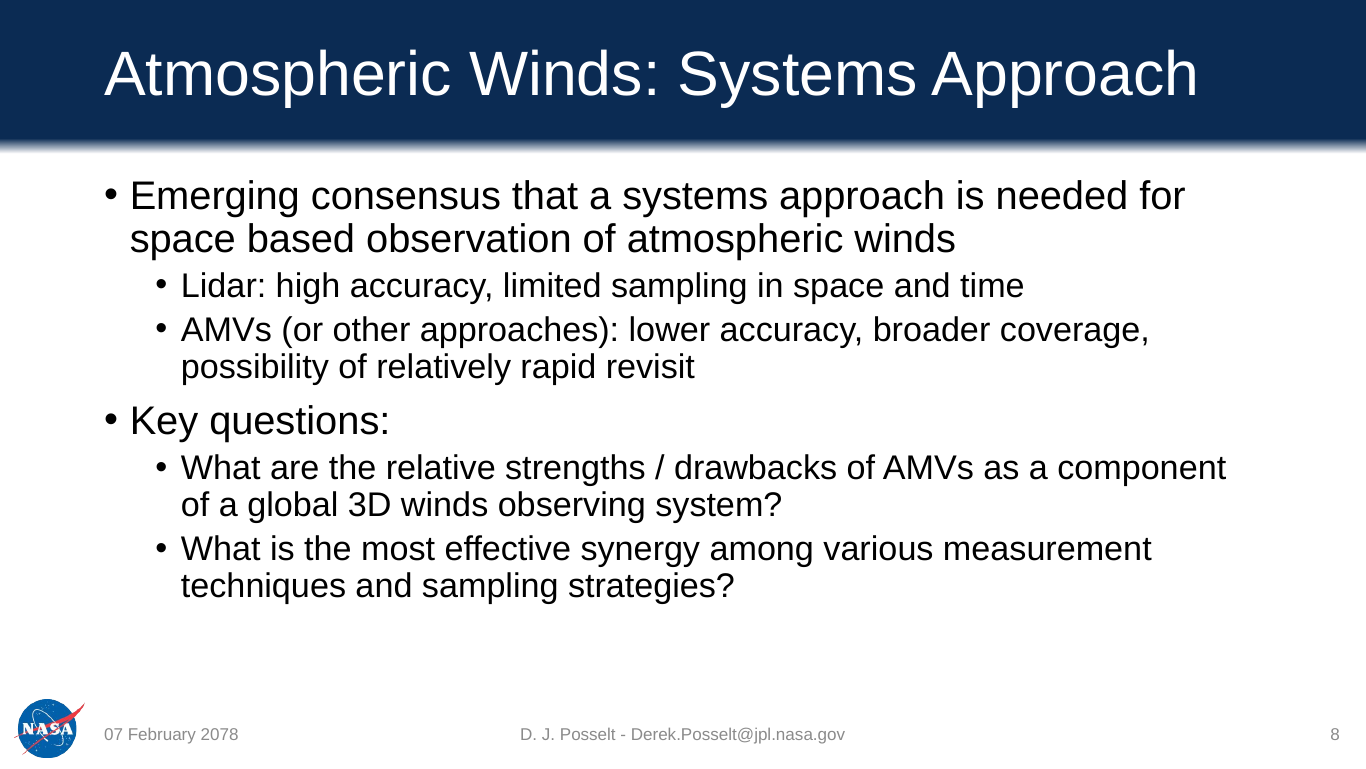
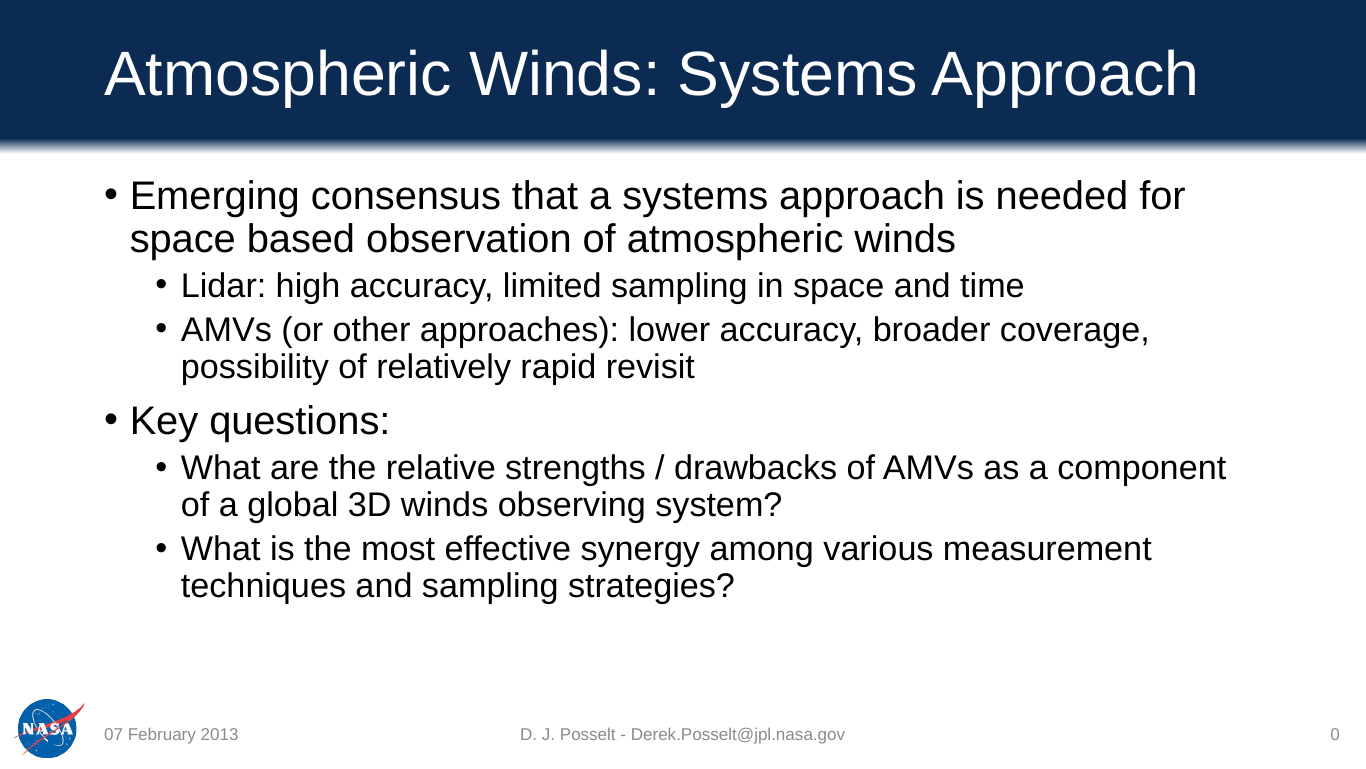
2078: 2078 -> 2013 (220, 734)
8: 8 -> 0 (1335, 734)
